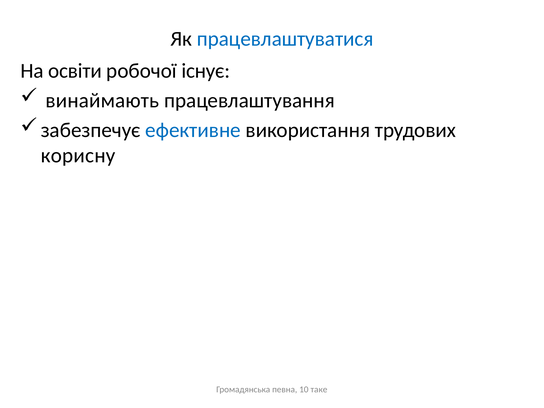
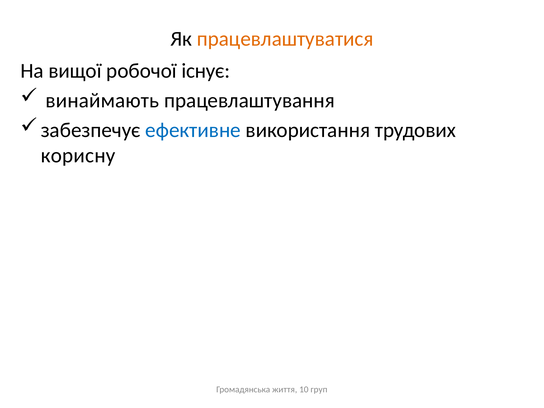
працевлаштуватися colour: blue -> orange (285, 39)
освіти: освіти -> вищої (75, 71)
певна: певна -> життя (285, 390)
таке: таке -> груп (319, 390)
